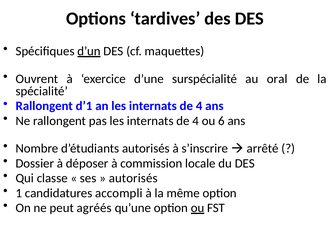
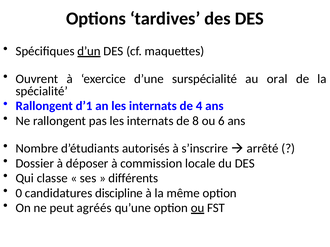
4: 4 -> 8 (196, 121)
autorisés: autorisés -> différents (133, 179)
1: 1 -> 0 (19, 193)
accompli: accompli -> discipline (119, 193)
